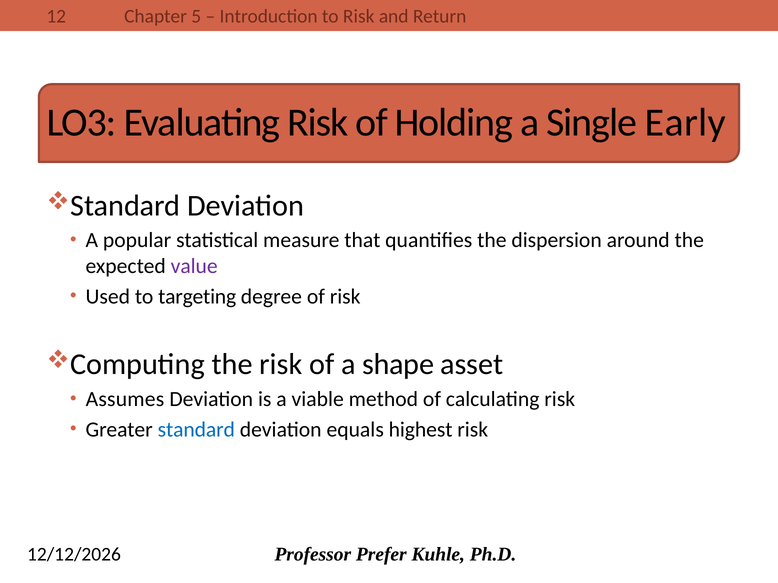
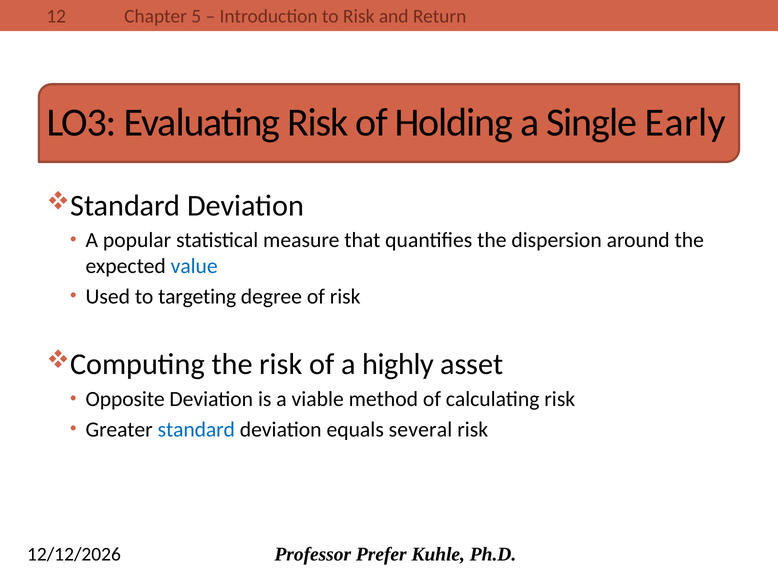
value colour: purple -> blue (194, 267)
shape: shape -> highly (398, 365)
Assumes: Assumes -> Opposite (125, 400)
highest: highest -> several (420, 430)
